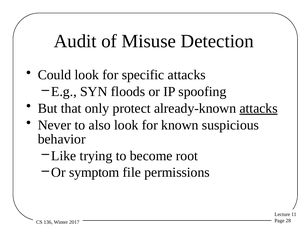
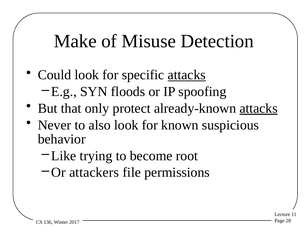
Audit: Audit -> Make (75, 41)
attacks underline: none -> present (187, 75)
symptom: symptom -> attackers (94, 172)
